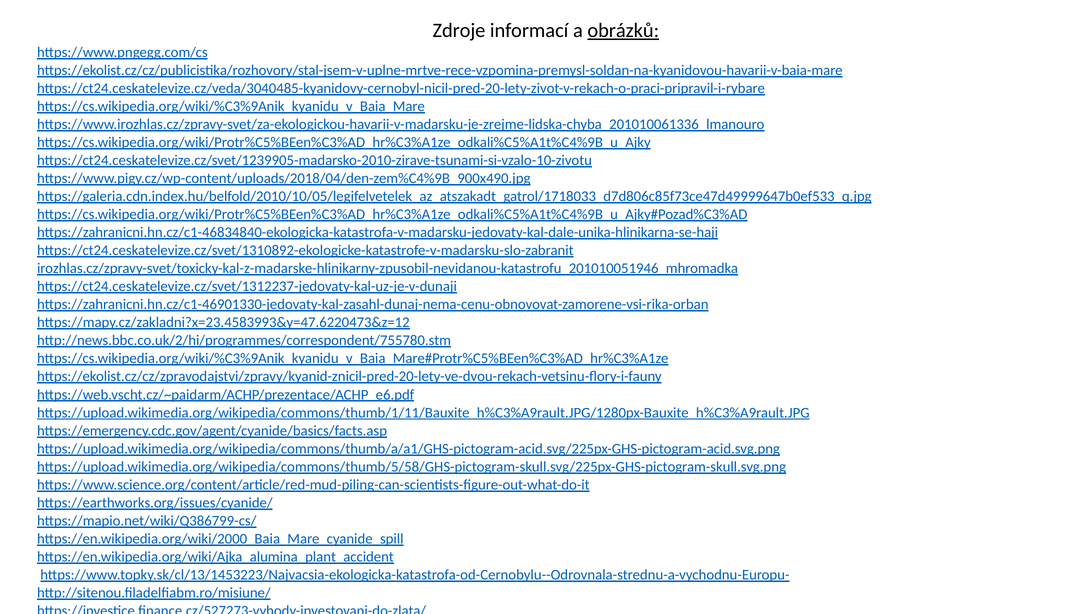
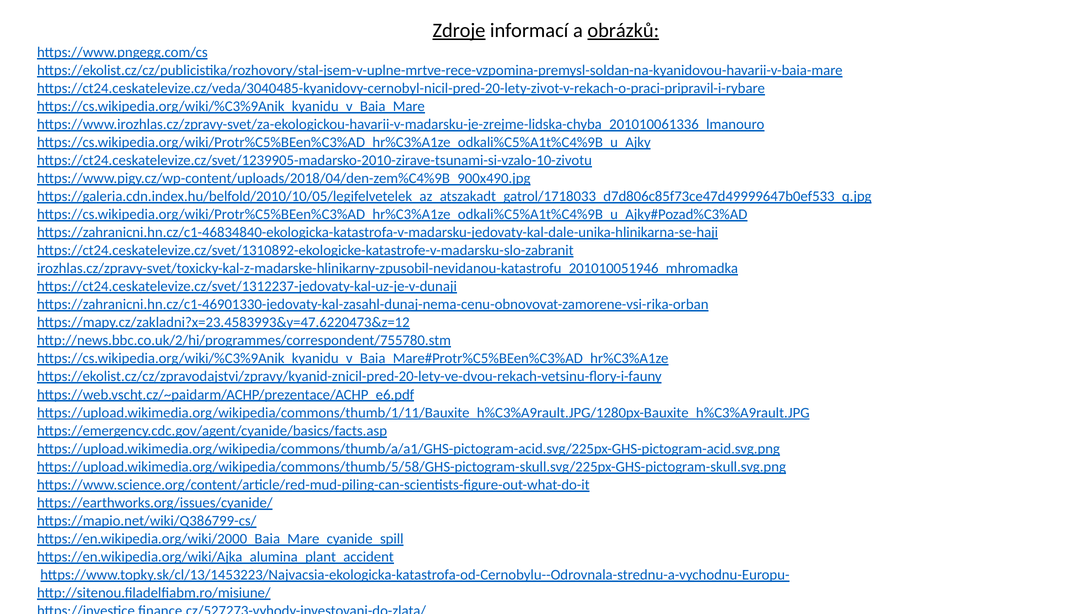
Zdroje underline: none -> present (459, 31)
